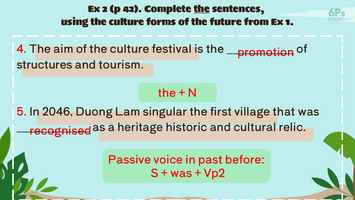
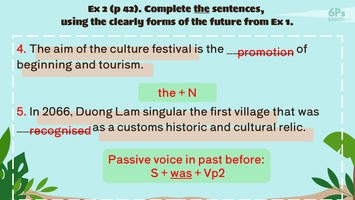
using the culture: culture -> clearly (126, 22)
structures: structures -> beginning (44, 65)
2046: 2046 -> 2066 (58, 112)
heritage: heritage -> customs (140, 127)
was underline: none -> present (181, 173)
